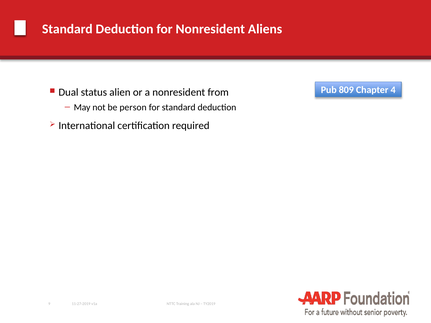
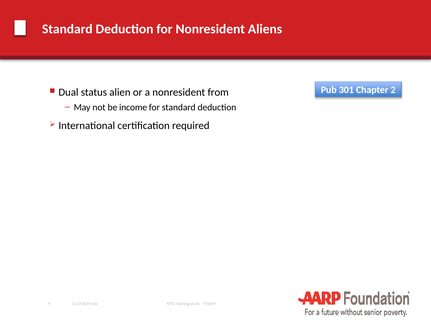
809: 809 -> 301 (346, 90)
4: 4 -> 2 (393, 90)
person: person -> income (133, 107)
